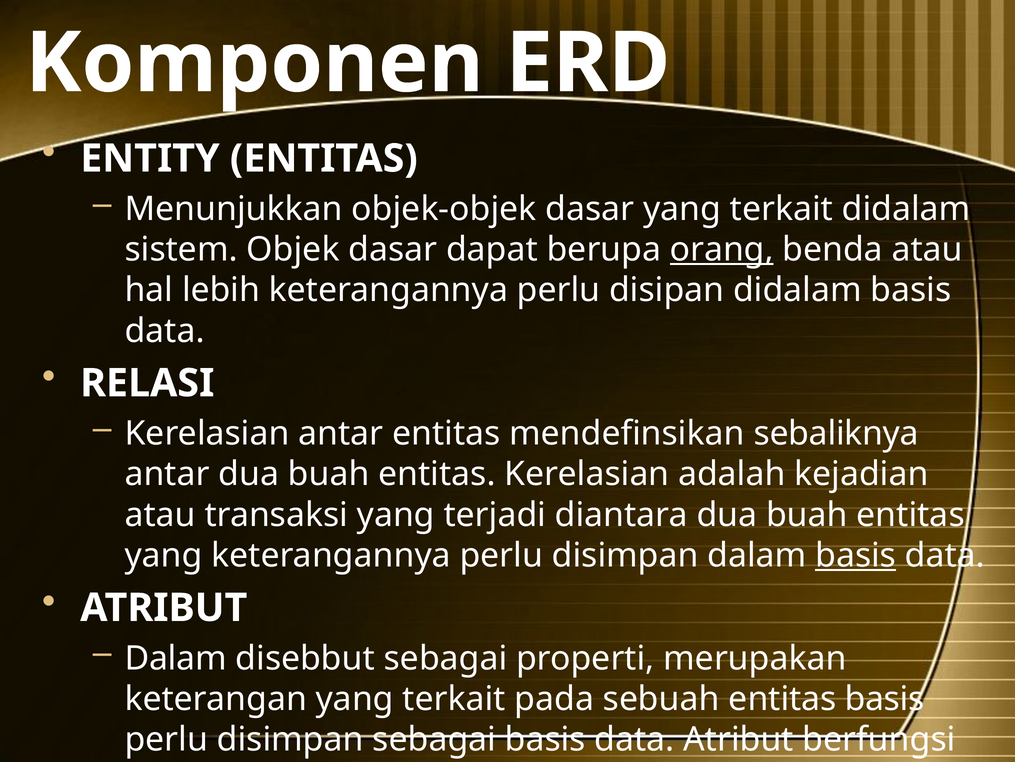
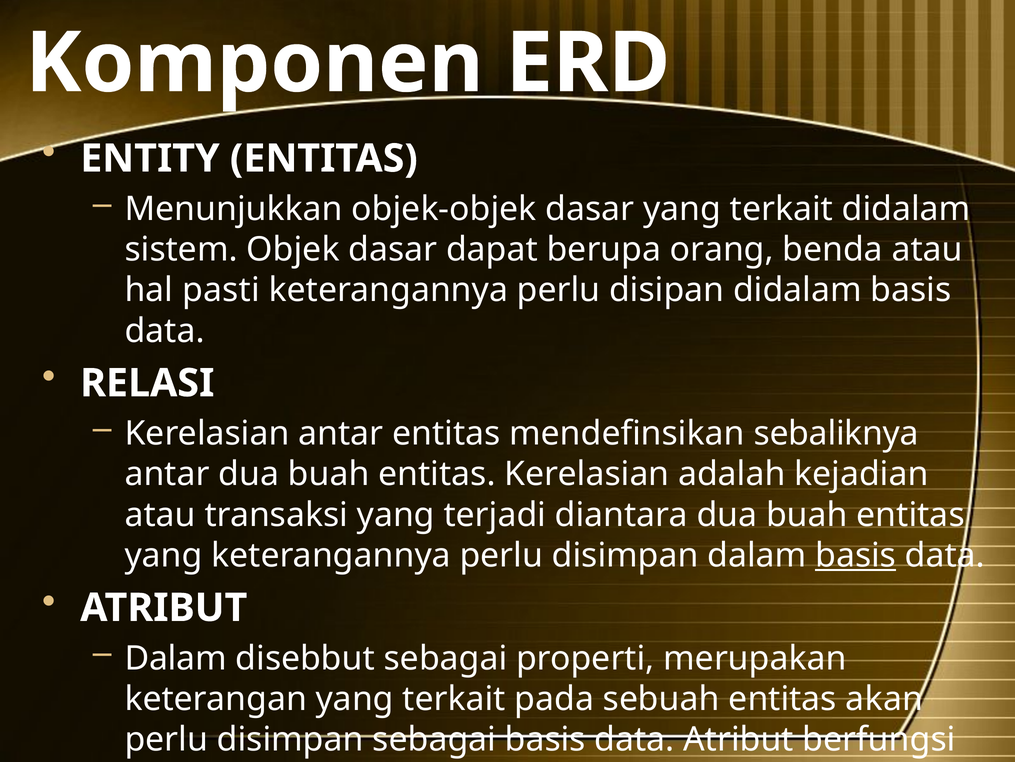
orang underline: present -> none (722, 249)
lebih: lebih -> pasti (221, 290)
entitas basis: basis -> akan (884, 698)
